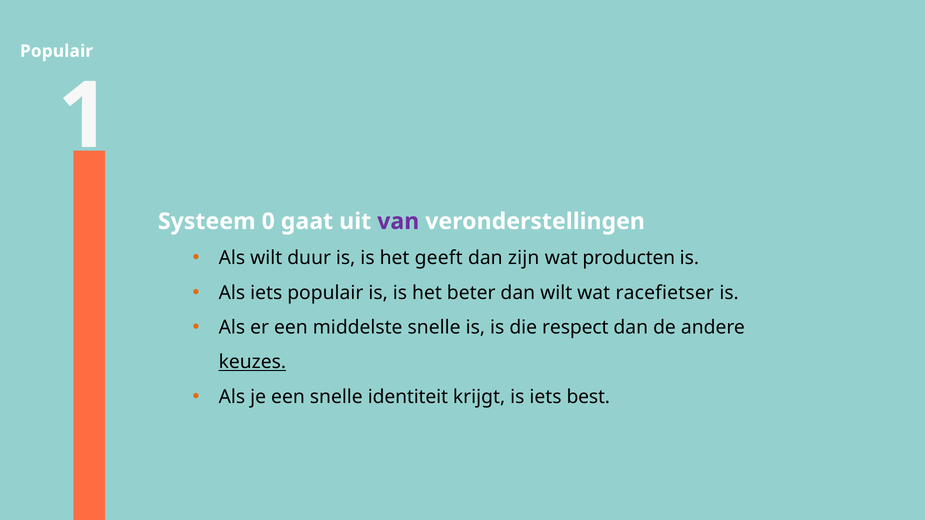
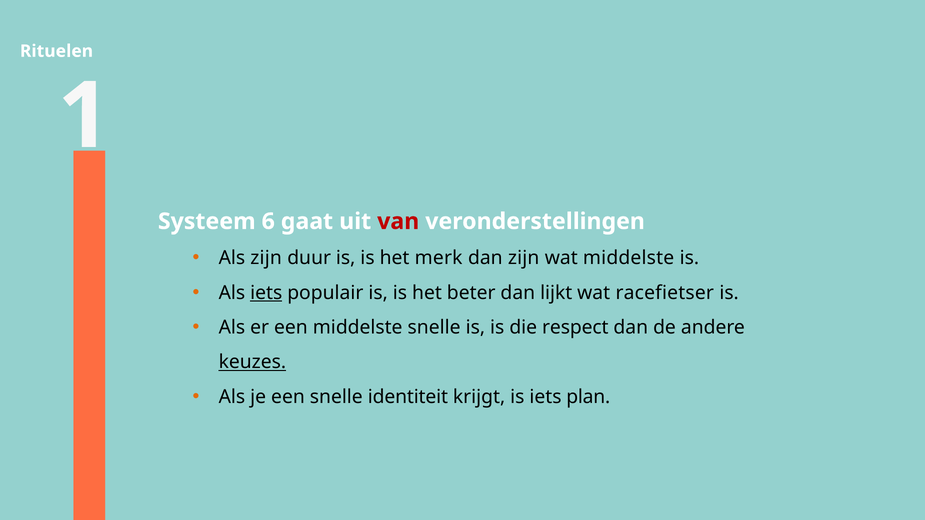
Populair: Populair -> Rituelen (56, 51)
0: 0 -> 6 (268, 222)
van colour: purple -> red (398, 222)
Als wilt: wilt -> zijn (266, 258)
geeft: geeft -> merk (439, 258)
wat producten: producten -> middelste (629, 258)
iets underline: none -> present (266, 293)
dan wilt: wilt -> lijkt (556, 293)
best: best -> plan (588, 397)
